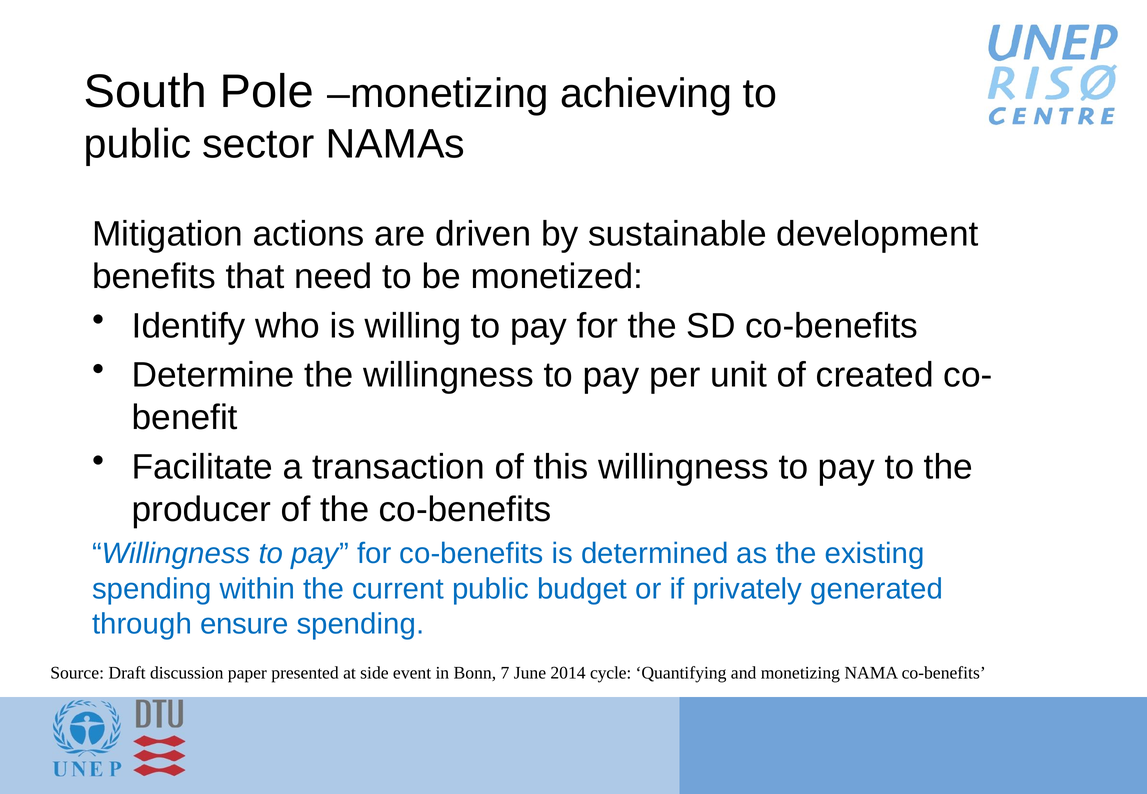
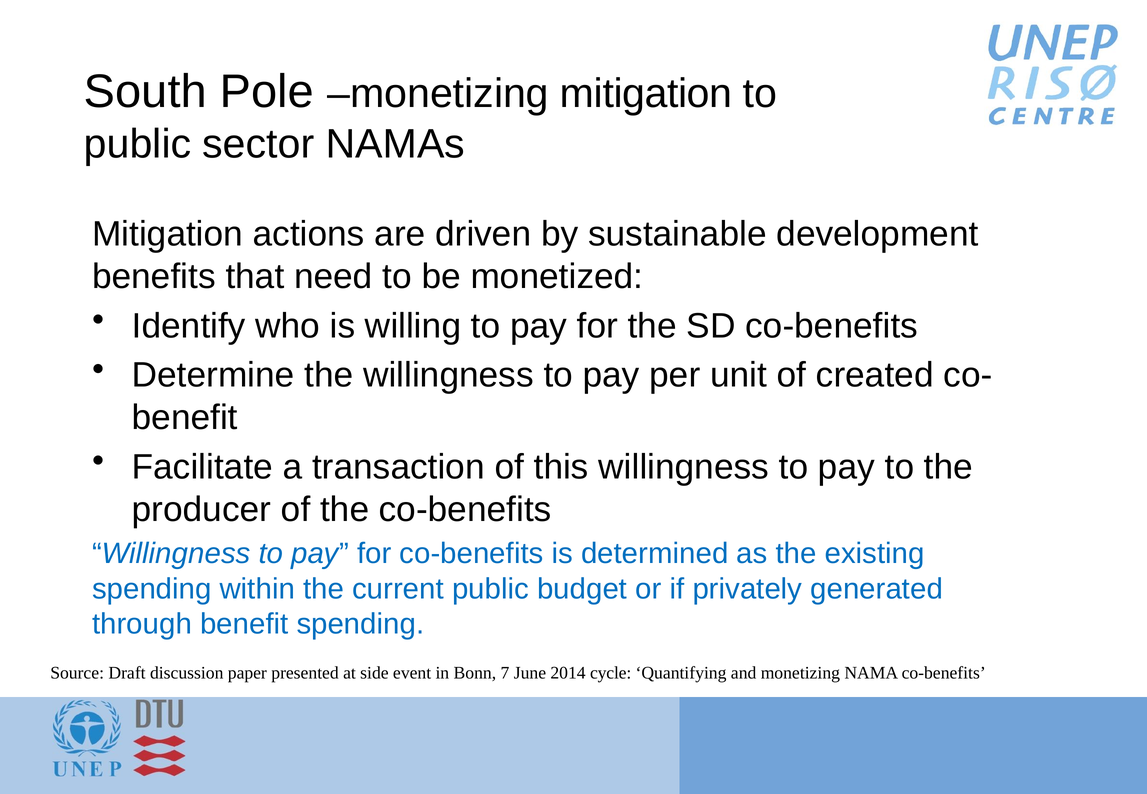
monetizing achieving: achieving -> mitigation (646, 93)
through ensure: ensure -> benefit (244, 624)
